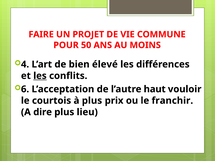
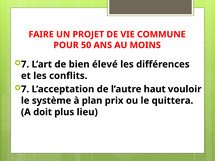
4: 4 -> 7 (25, 64)
les underline: present -> none (40, 76)
6: 6 -> 7 (25, 89)
courtois: courtois -> système (52, 101)
à plus: plus -> plan (92, 101)
franchir: franchir -> quittera (172, 101)
dire: dire -> doit (43, 112)
